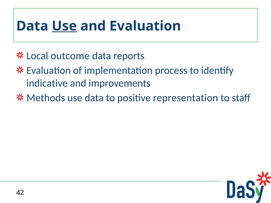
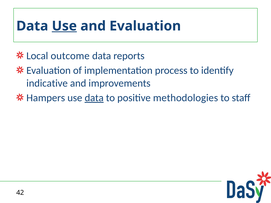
Methods: Methods -> Hampers (46, 98)
data underline: none -> present (94, 98)
representation: representation -> methodologies (186, 98)
